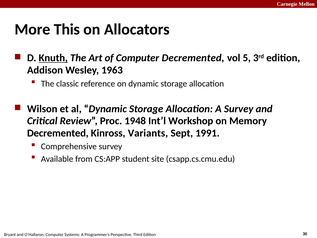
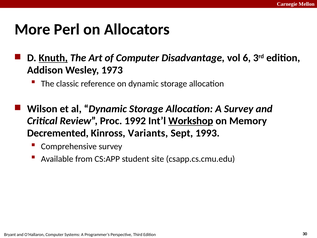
This: This -> Perl (67, 29)
Computer Decremented: Decremented -> Disadvantage (193, 58)
5: 5 -> 6 (247, 58)
1963: 1963 -> 1973 (112, 70)
1948: 1948 -> 1992 (135, 121)
Workshop underline: none -> present (191, 121)
1991: 1991 -> 1993 (208, 133)
